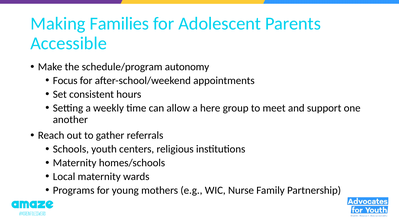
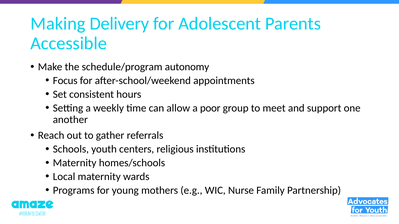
Families: Families -> Delivery (119, 24)
here: here -> poor (210, 108)
